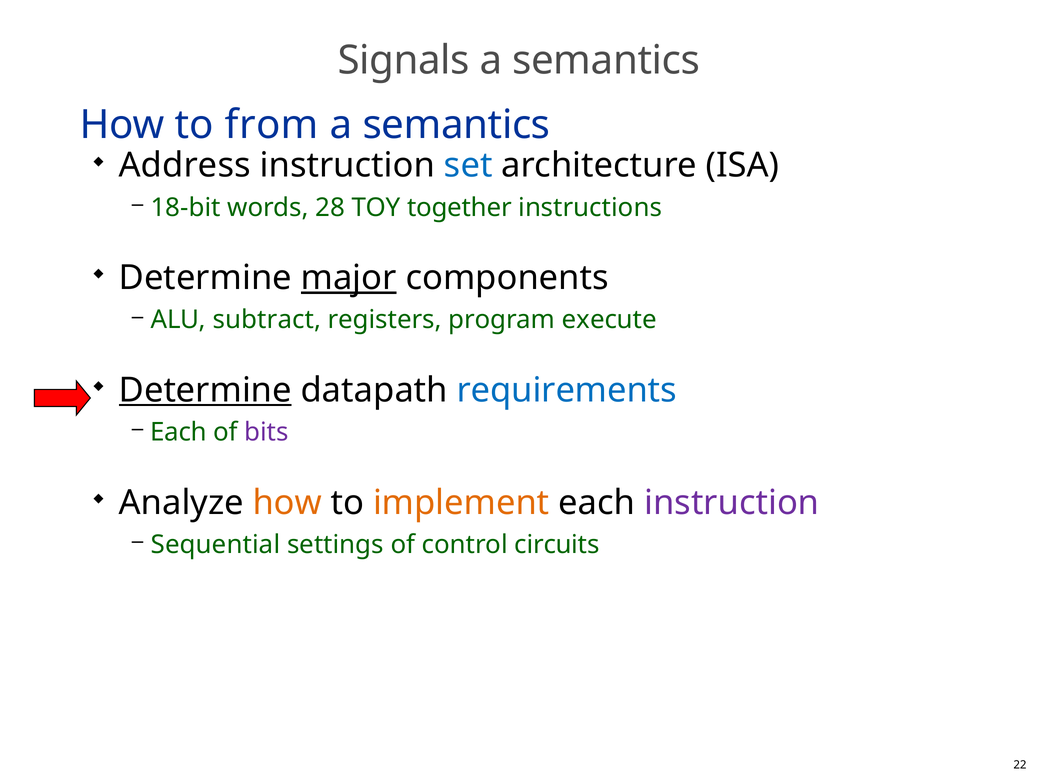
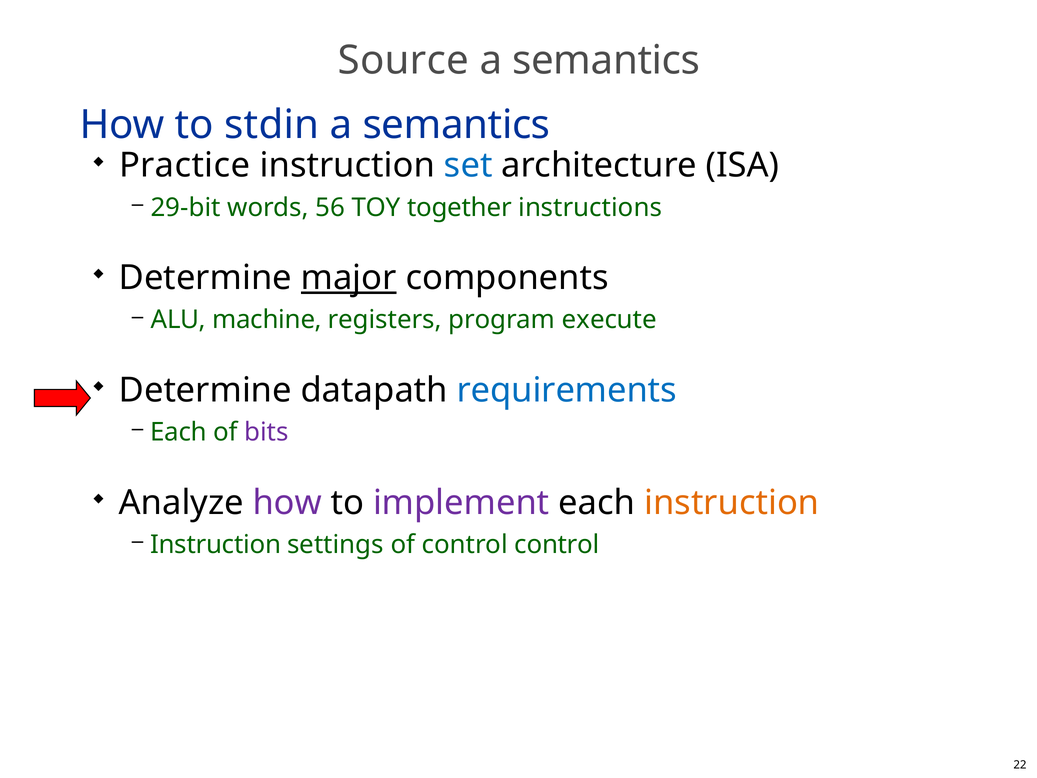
Signals: Signals -> Source (403, 60)
from: from -> stdin (272, 125)
Address: Address -> Practice (185, 165)
18-bit: 18-bit -> 29-bit (186, 207)
28: 28 -> 56 (330, 207)
subtract: subtract -> machine (267, 320)
Determine underline: present -> none (205, 390)
how colour: orange -> purple (287, 502)
implement colour: orange -> purple (461, 502)
instruction colour: purple -> orange (732, 502)
Sequential: Sequential -> Instruction (216, 544)
control circuits: circuits -> control (557, 544)
